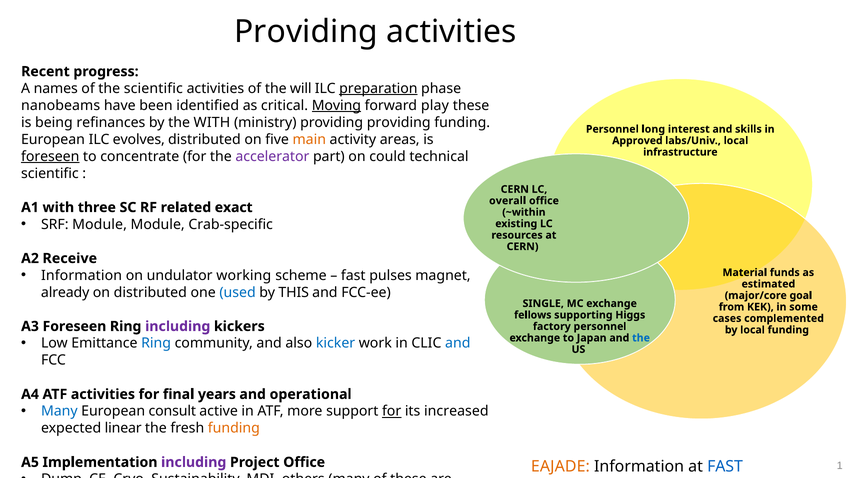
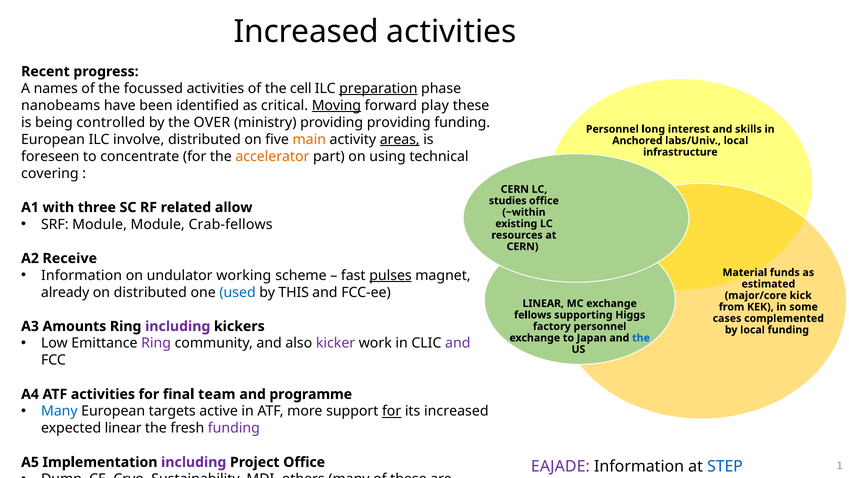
Providing: Providing -> Increased (306, 32)
the scientific: scientific -> focussed (153, 88)
will: will -> cell (301, 88)
refinances: refinances -> controlled (111, 122)
the WITH: WITH -> OVER (212, 122)
evolves: evolves -> involve (139, 139)
areas underline: none -> present (400, 139)
Approved: Approved -> Anchored (637, 140)
foreseen underline: present -> none (50, 156)
accelerator colour: purple -> orange (272, 156)
could: could -> using (388, 156)
scientific: scientific -> covering (50, 173)
overall: overall -> studies (508, 201)
exact: exact -> allow (234, 207)
Crab-specific: Crab-specific -> Crab-fellows (231, 224)
pulses underline: none -> present (391, 275)
goal: goal -> kick (801, 295)
SINGLE: SINGLE -> LINEAR (543, 303)
A3 Foreseen: Foreseen -> Amounts (74, 326)
Ring colour: blue -> purple (156, 343)
kicker colour: blue -> purple (336, 343)
and colour: blue -> purple (458, 343)
years: years -> team (217, 394)
operational: operational -> programme (311, 394)
consult: consult -> targets (172, 411)
funding colour: orange -> purple (234, 428)
EAJADE colour: orange -> purple (560, 466)
at FAST: FAST -> STEP (725, 466)
